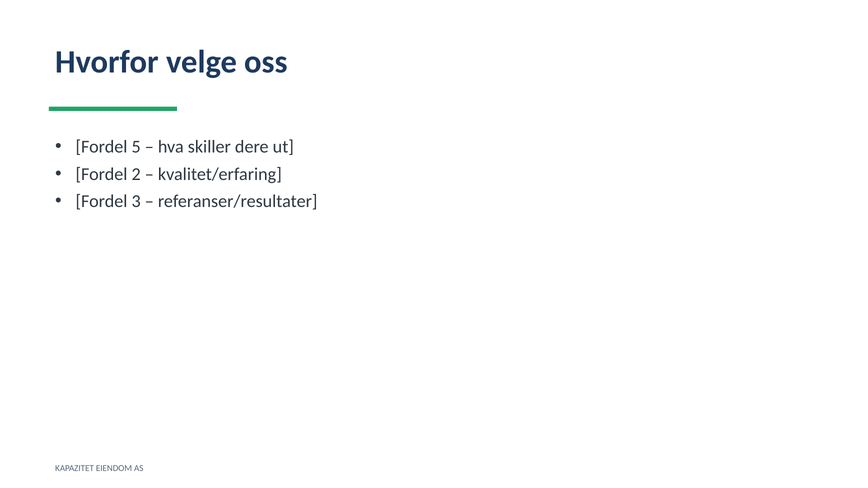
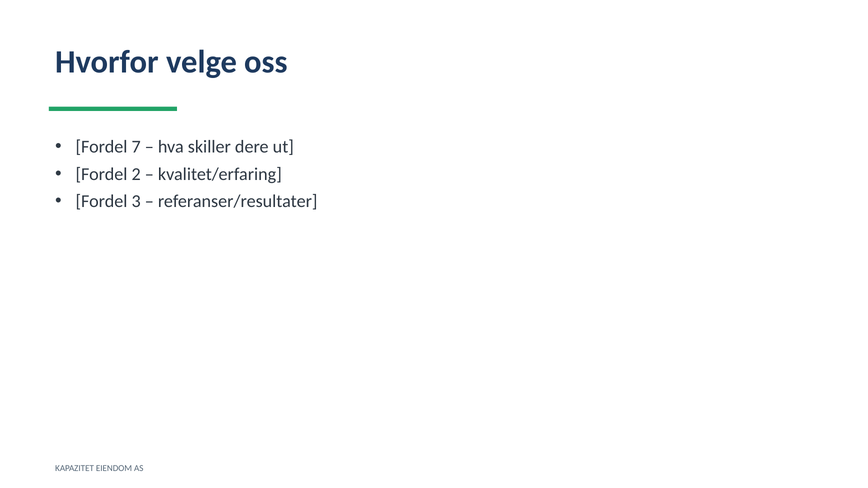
5: 5 -> 7 (136, 147)
